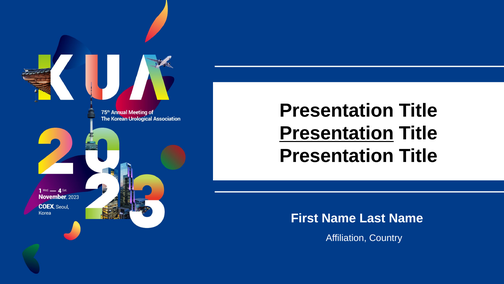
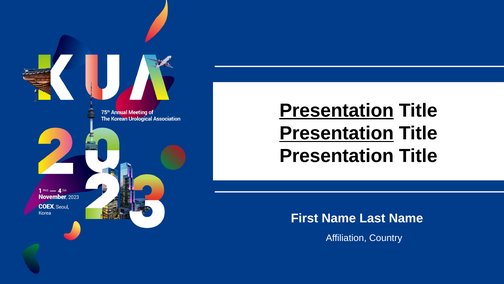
Presentation underline: none -> present (337, 110)
